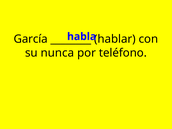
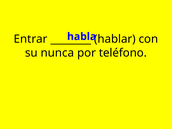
García: García -> Entrar (31, 39)
